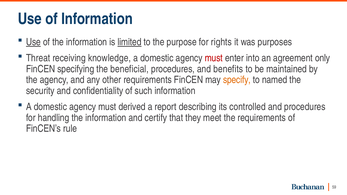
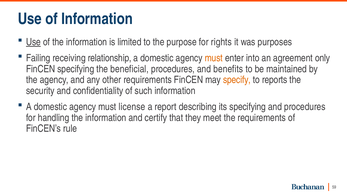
limited underline: present -> none (129, 42)
Threat: Threat -> Failing (38, 58)
knowledge: knowledge -> relationship (110, 58)
must colour: red -> orange (214, 58)
named: named -> reports (275, 80)
derived: derived -> license (132, 107)
its controlled: controlled -> specifying (248, 107)
